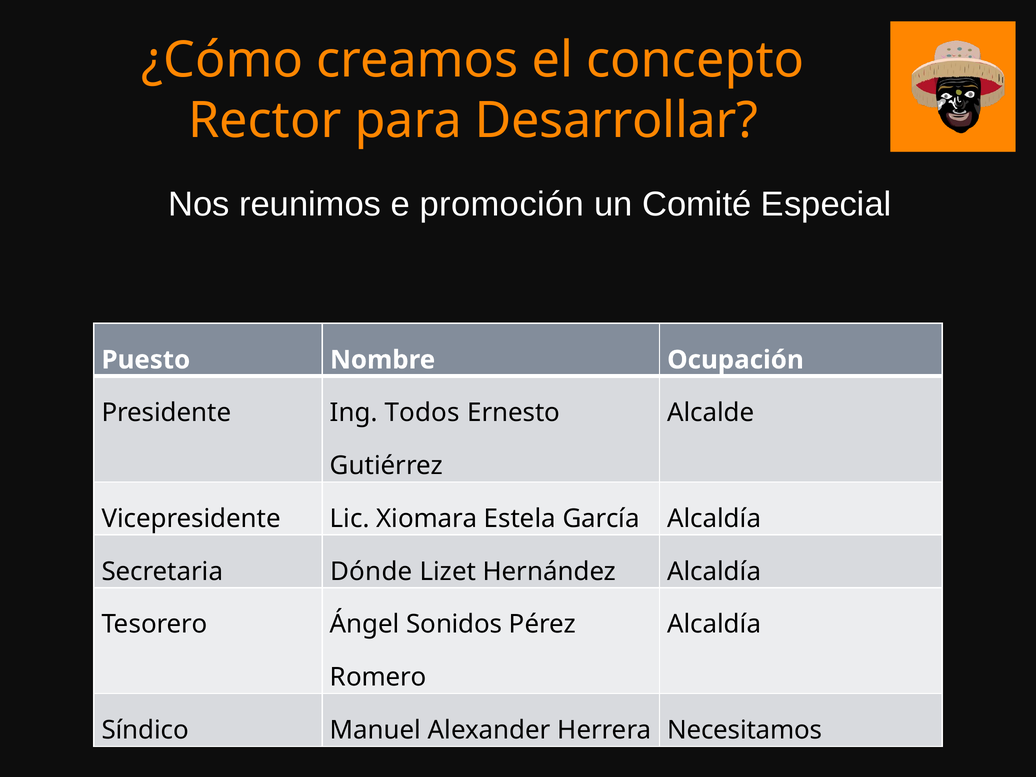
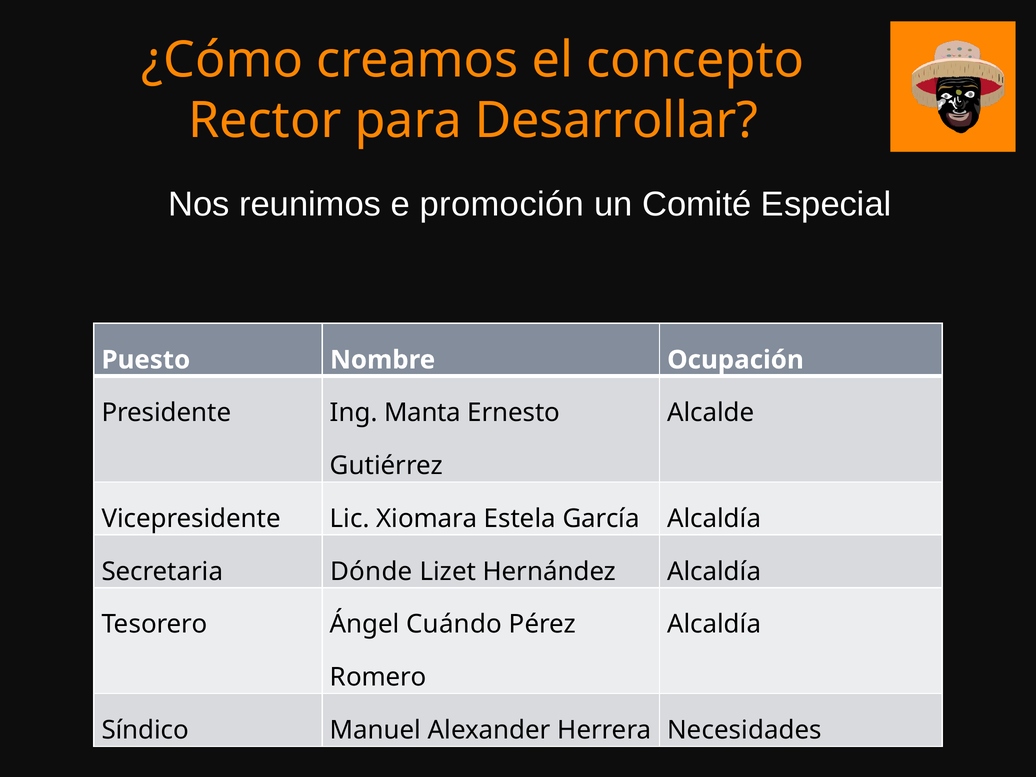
Todos: Todos -> Manta (423, 413)
Sonidos: Sonidos -> Cuándo (454, 624)
Necesitamos: Necesitamos -> Necesidades (744, 730)
